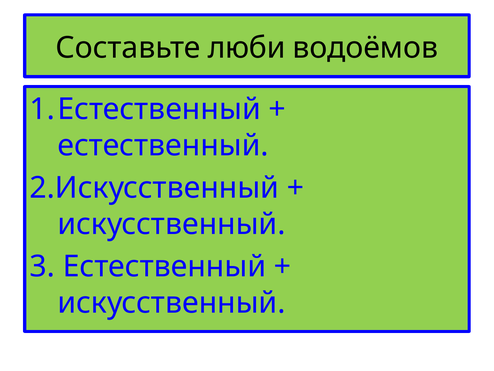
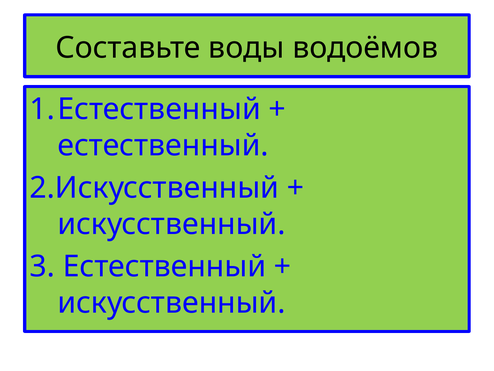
люби: люби -> воды (246, 48)
